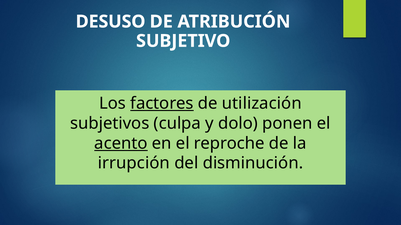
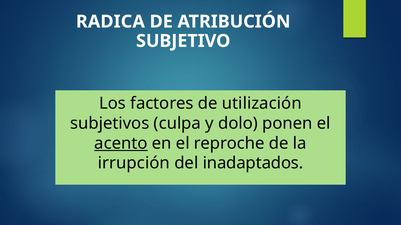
DESUSO: DESUSO -> RADICA (110, 22)
factores underline: present -> none (162, 103)
disminución: disminución -> inadaptados (253, 164)
